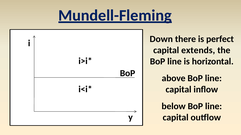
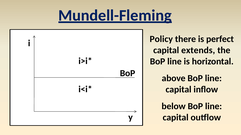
Down: Down -> Policy (161, 39)
